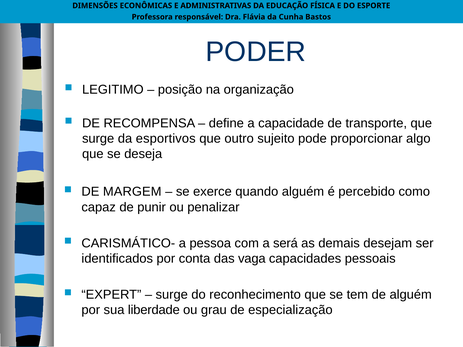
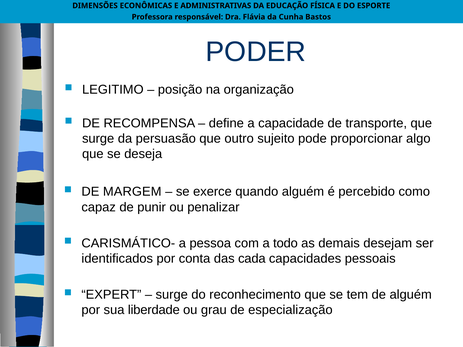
esportivos: esportivos -> persuasão (166, 139)
será: será -> todo (285, 243)
vaga: vaga -> cada (252, 259)
